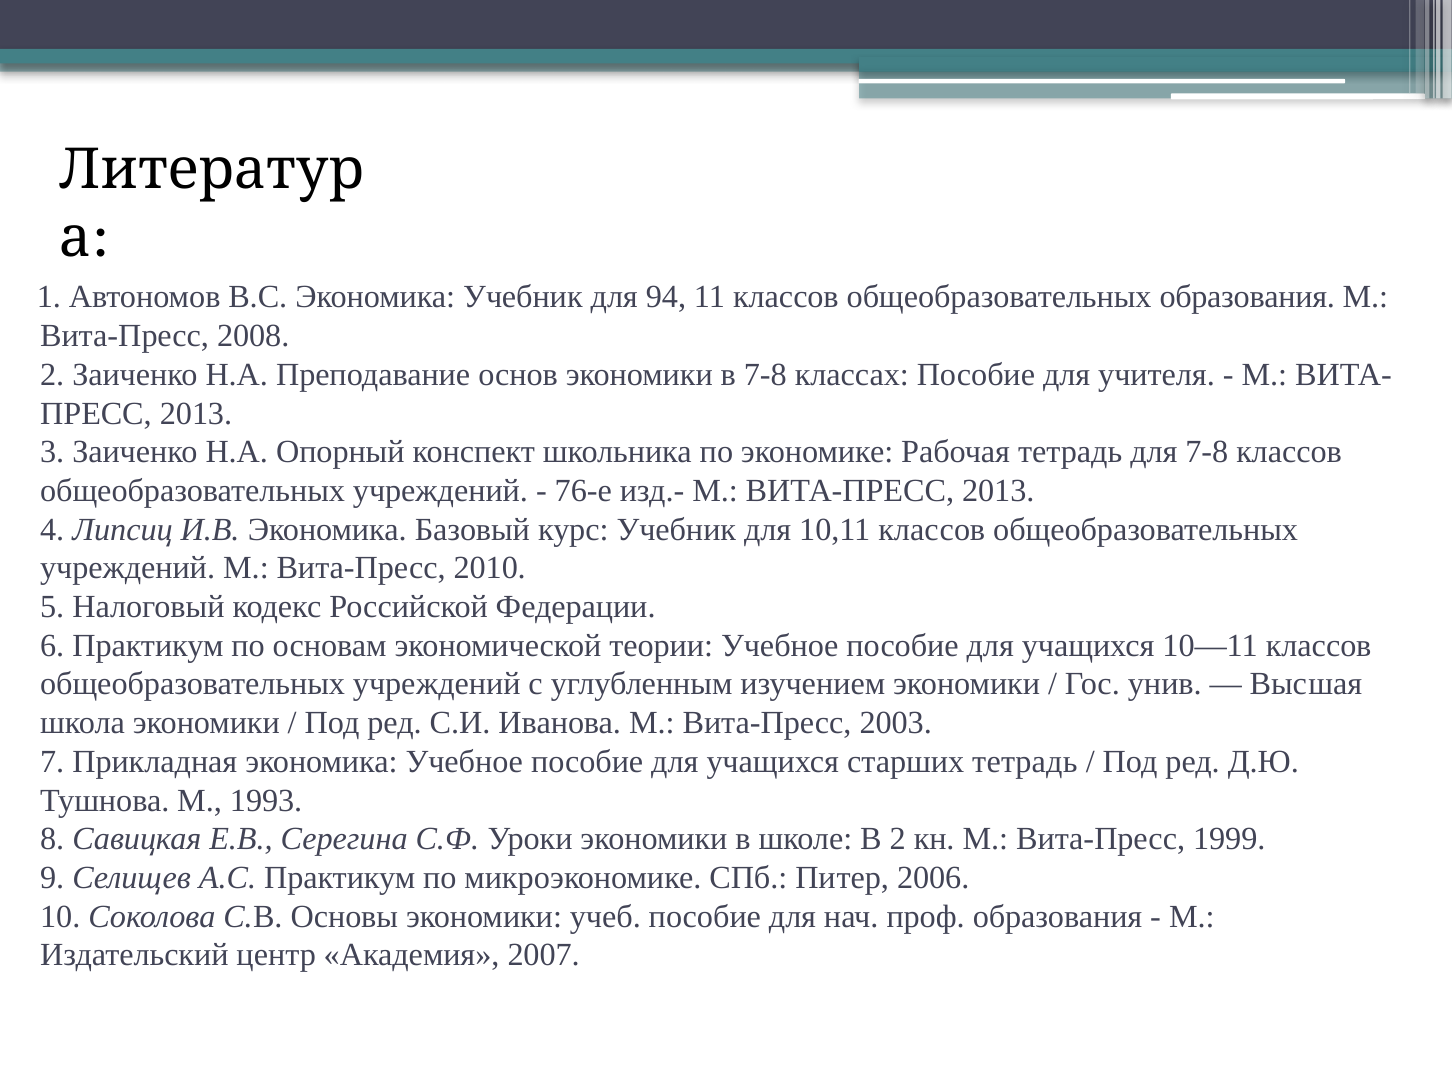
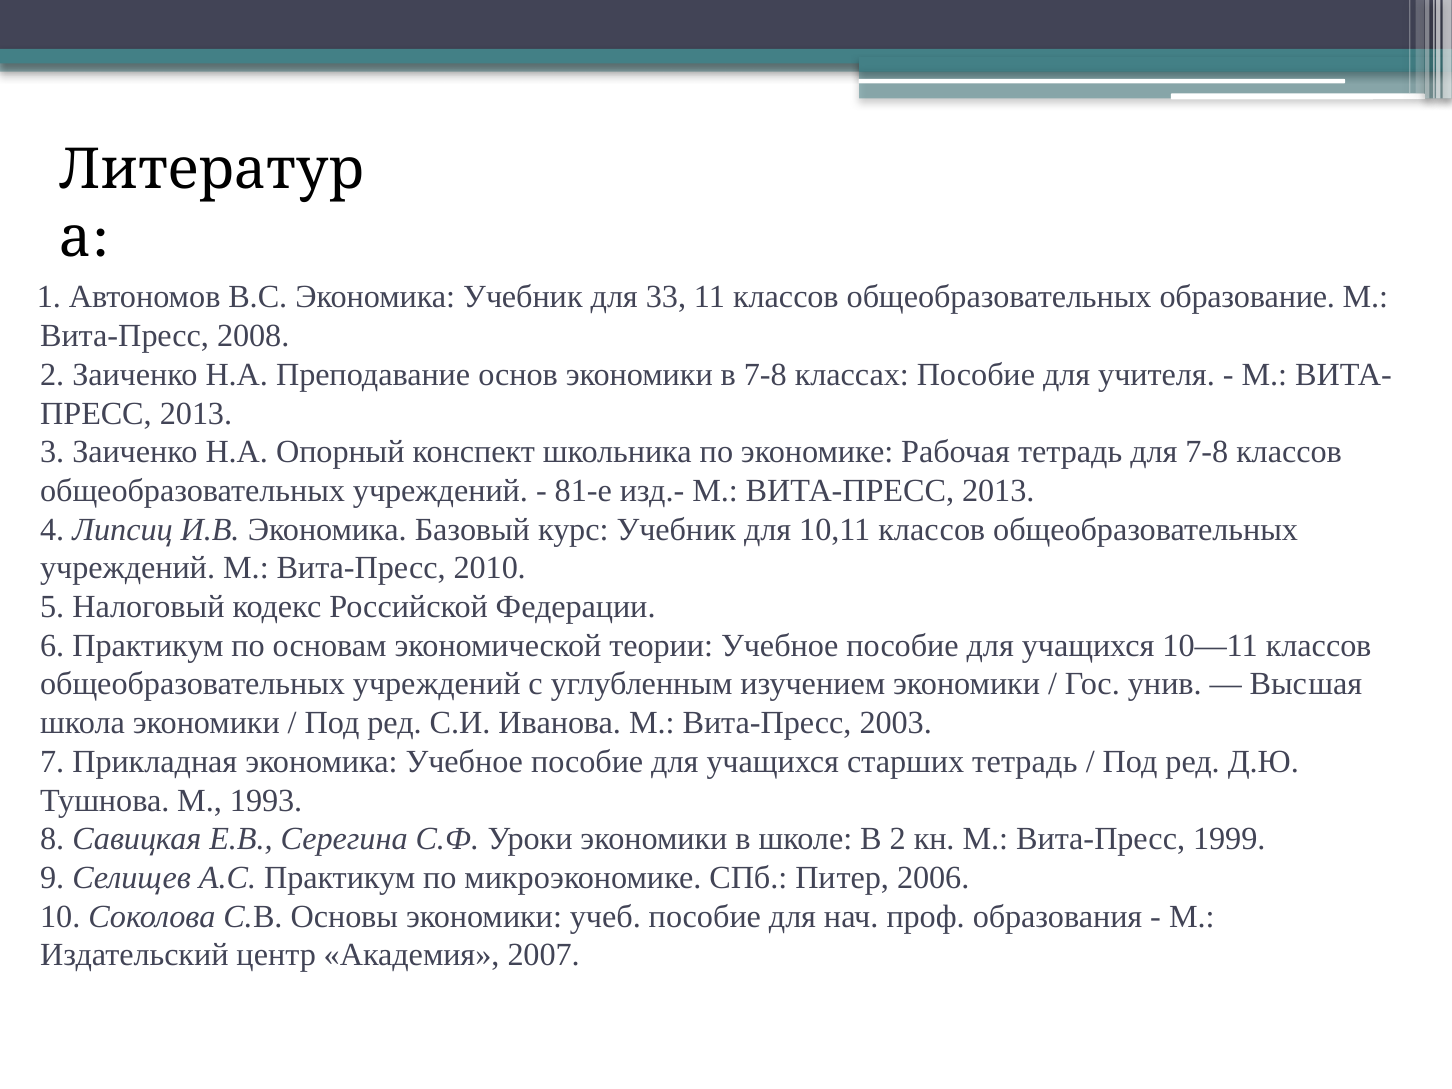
94: 94 -> 33 (666, 297)
общеобразовательных образования: образования -> образование (1247, 297)
76-е: 76-е -> 81-е (583, 491)
